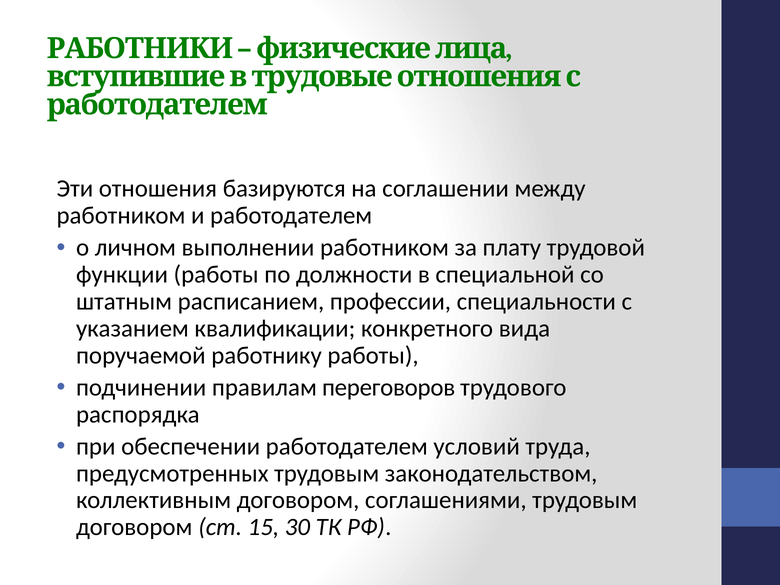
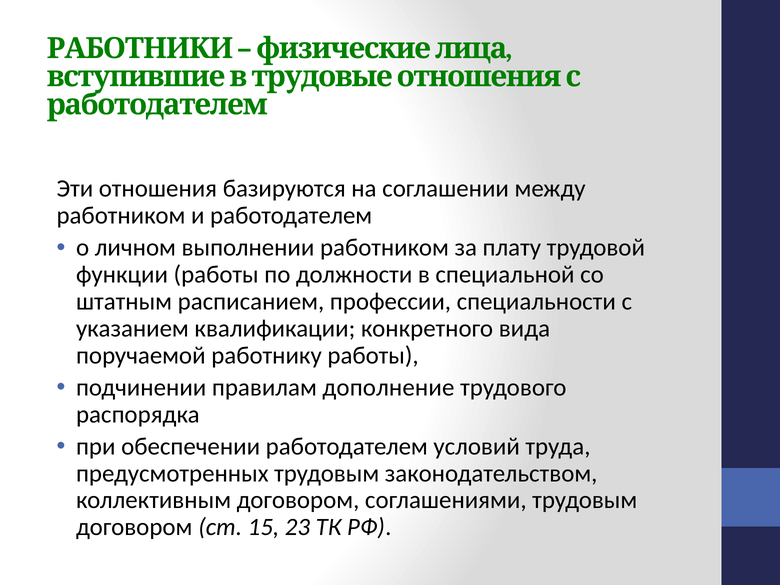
переговоров: переговоров -> дополнение (388, 387)
30: 30 -> 23 (297, 527)
